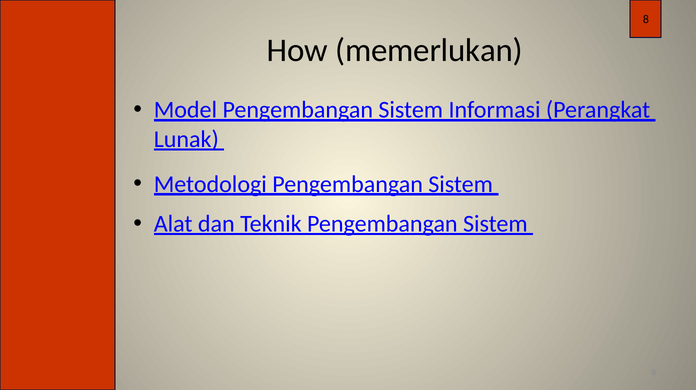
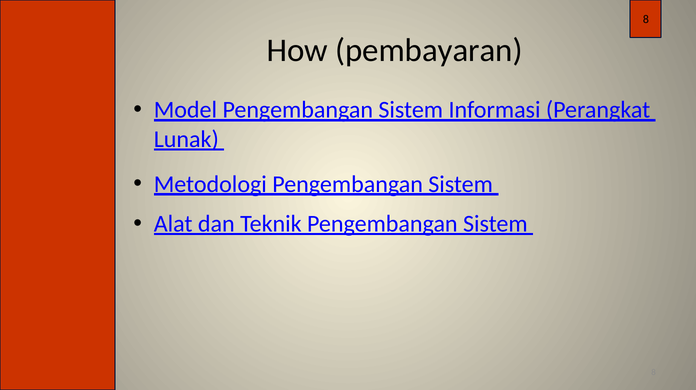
memerlukan: memerlukan -> pembayaran (429, 50)
